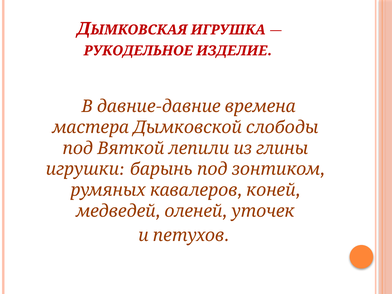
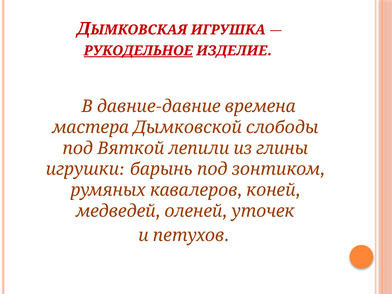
РУКОДЕЛЬНОЕ underline: none -> present (138, 51)
